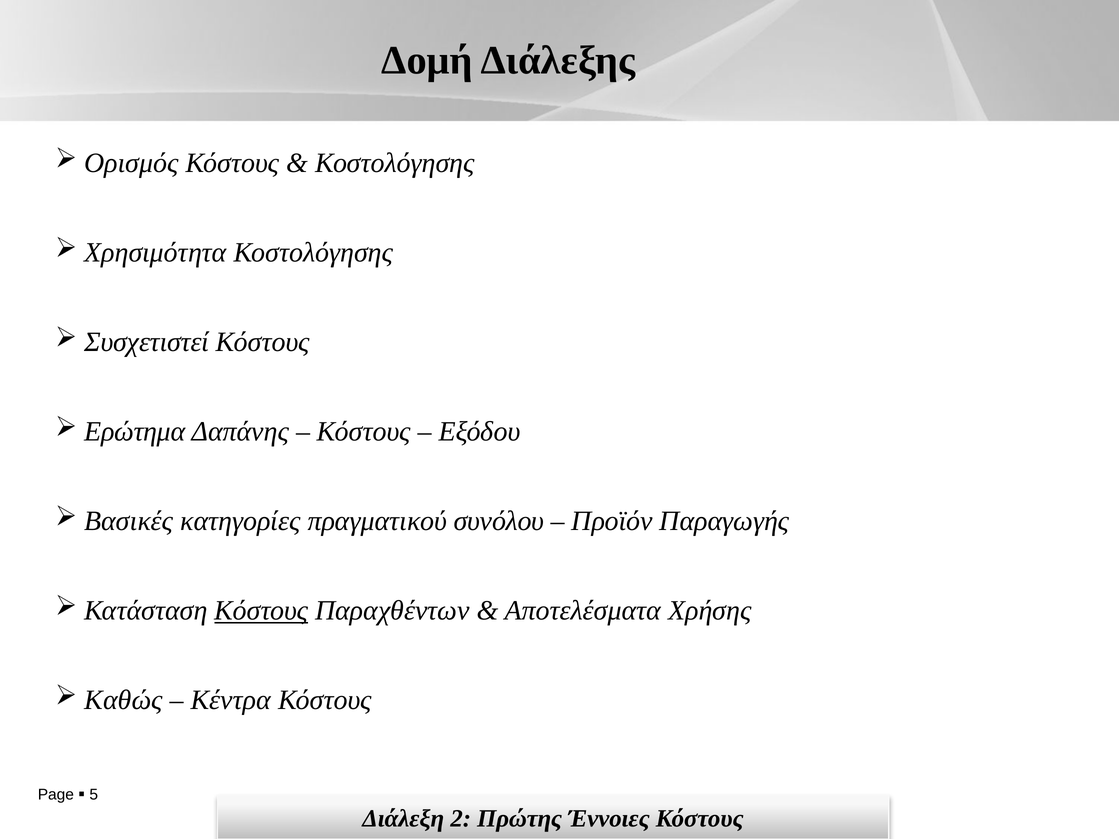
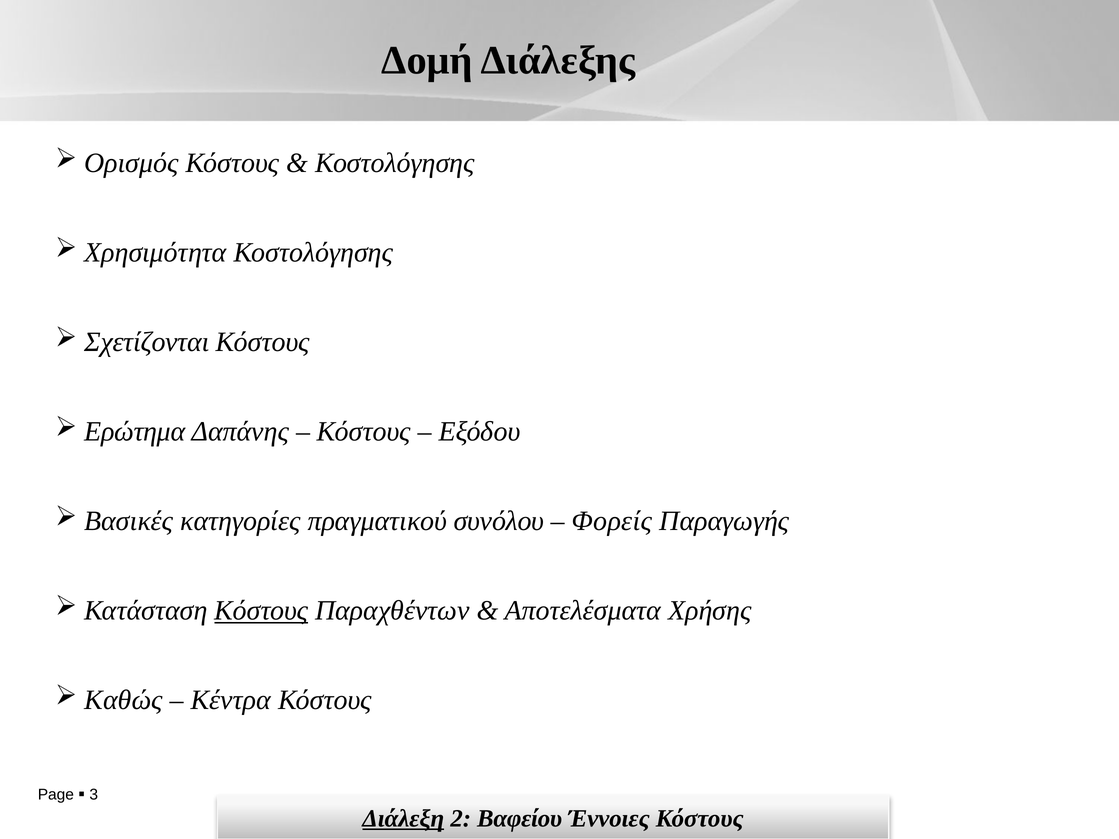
Συσχετιστεί: Συσχετιστεί -> Σχετίζονται (147, 342)
Προϊόν: Προϊόν -> Φορείς (612, 521)
5: 5 -> 3 (94, 795)
Διάλεξη underline: none -> present (403, 819)
Πρώτης: Πρώτης -> Βαφείου (520, 819)
